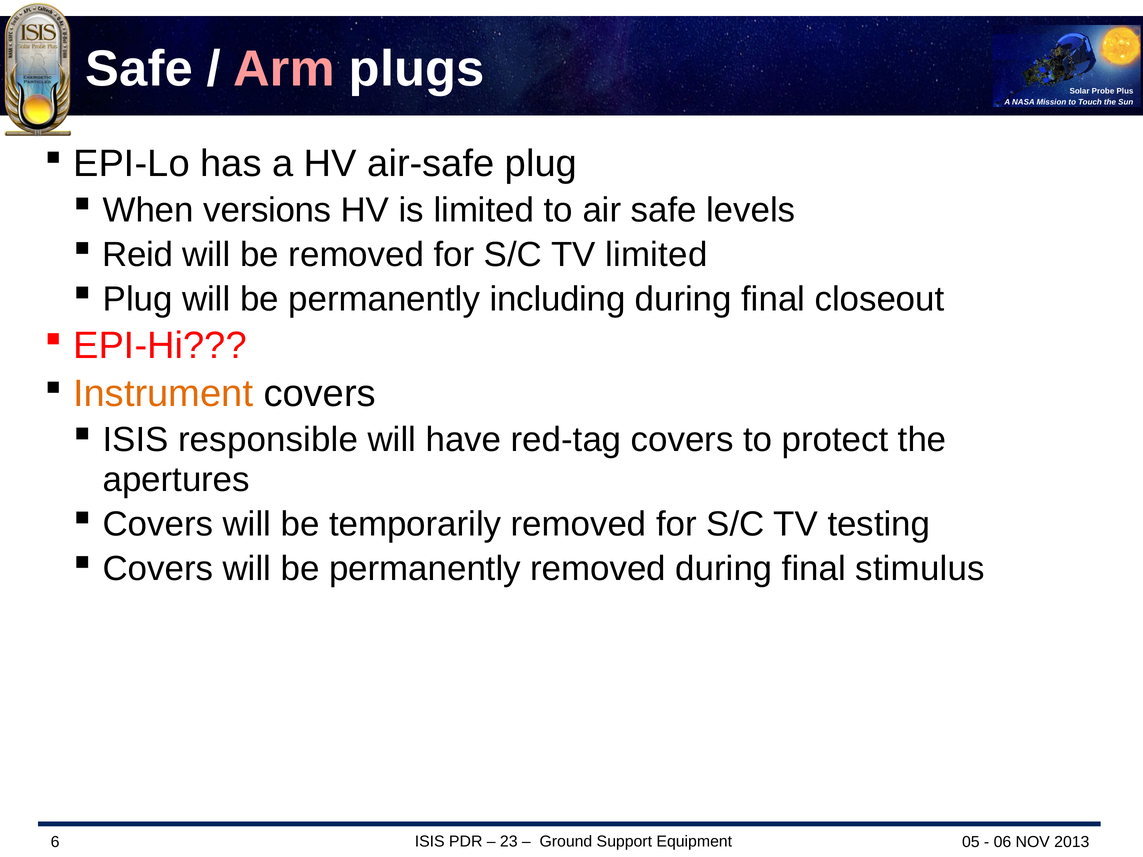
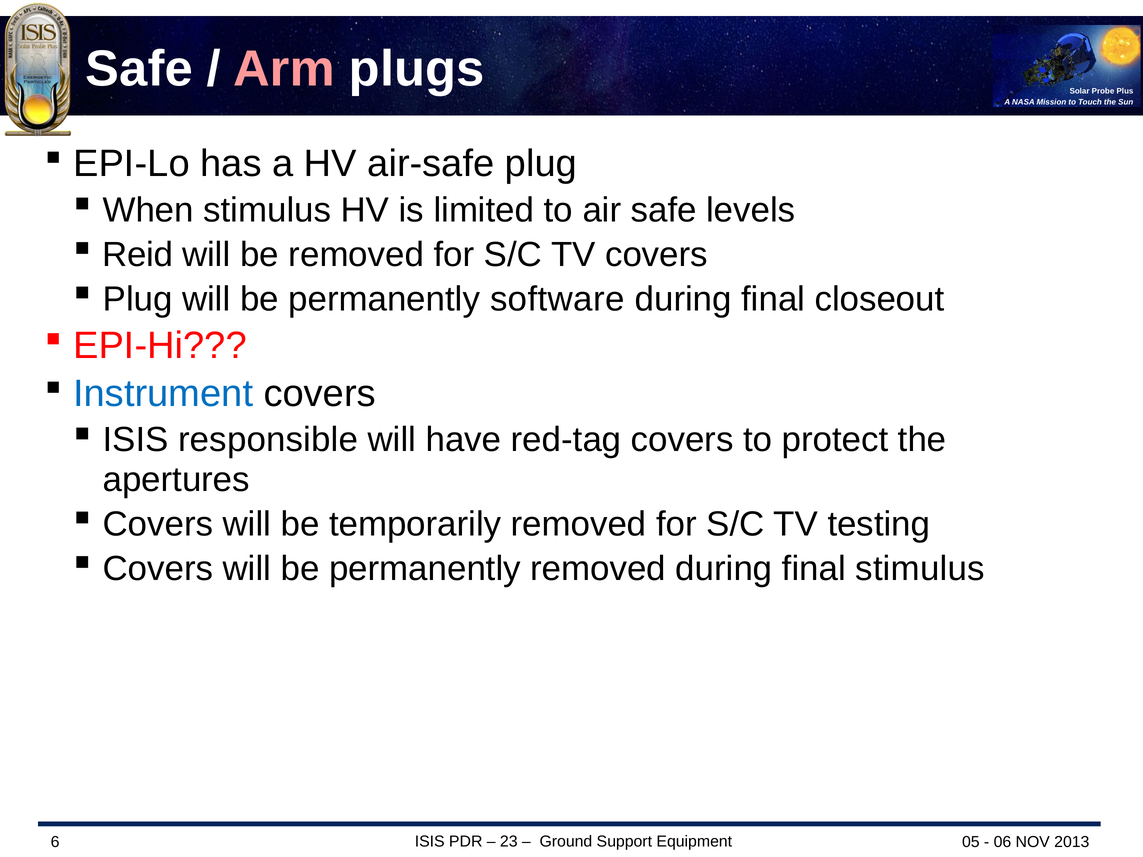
When versions: versions -> stimulus (267, 210)
TV limited: limited -> covers (656, 255)
including: including -> software (557, 299)
Instrument colour: orange -> blue (163, 394)
